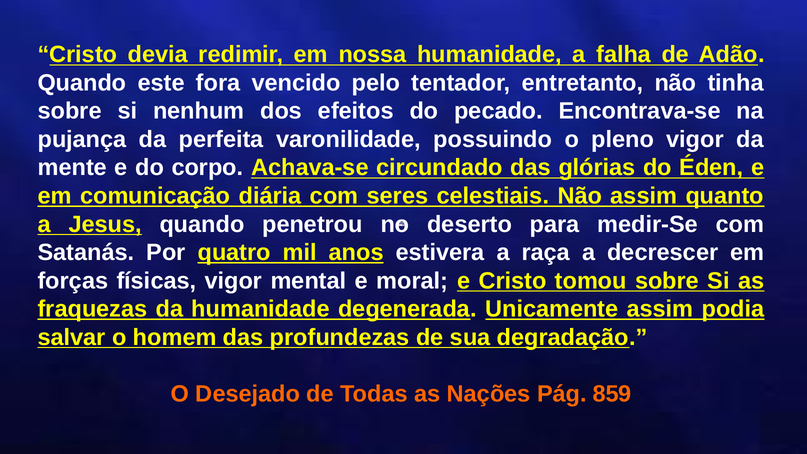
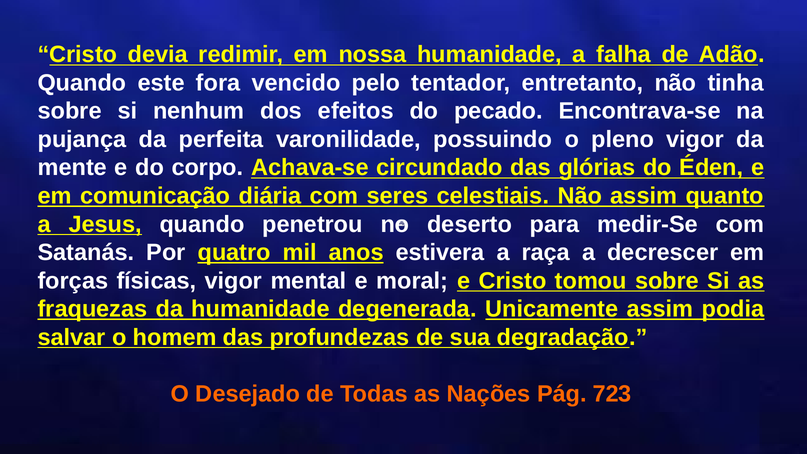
859: 859 -> 723 (612, 394)
